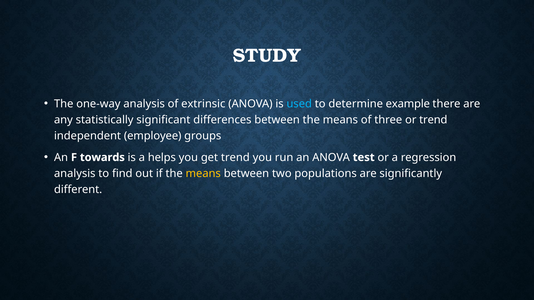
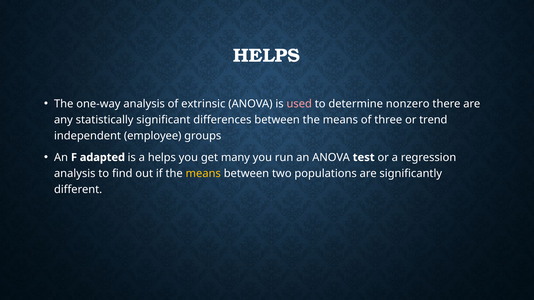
STUDY: STUDY -> HELPS (267, 56)
used colour: light blue -> pink (299, 104)
example: example -> nonzero (408, 104)
towards: towards -> adapted (102, 158)
get trend: trend -> many (235, 158)
